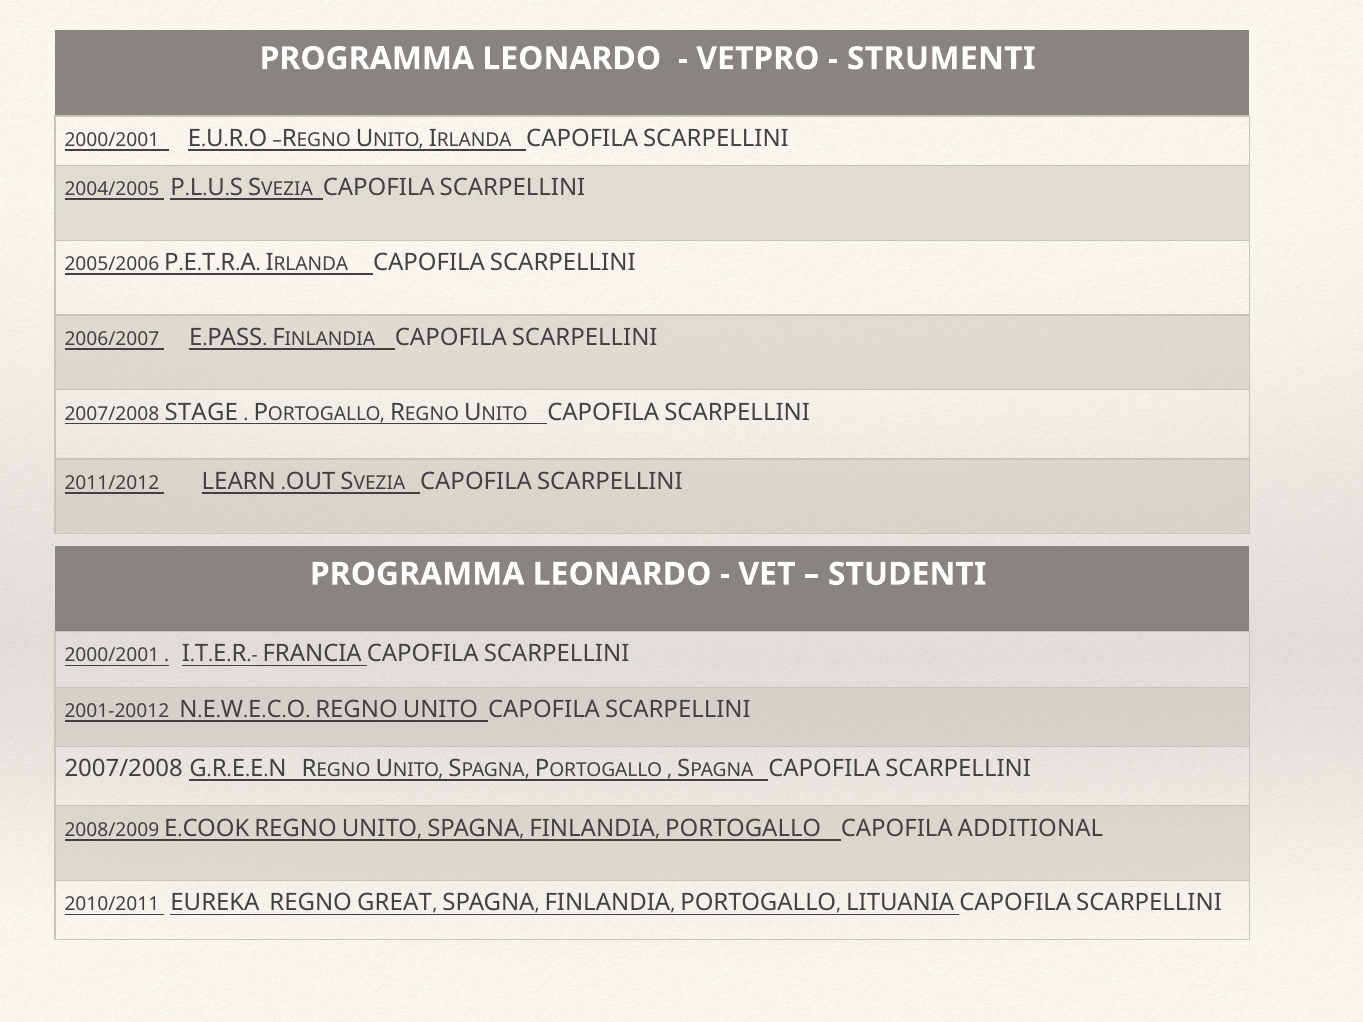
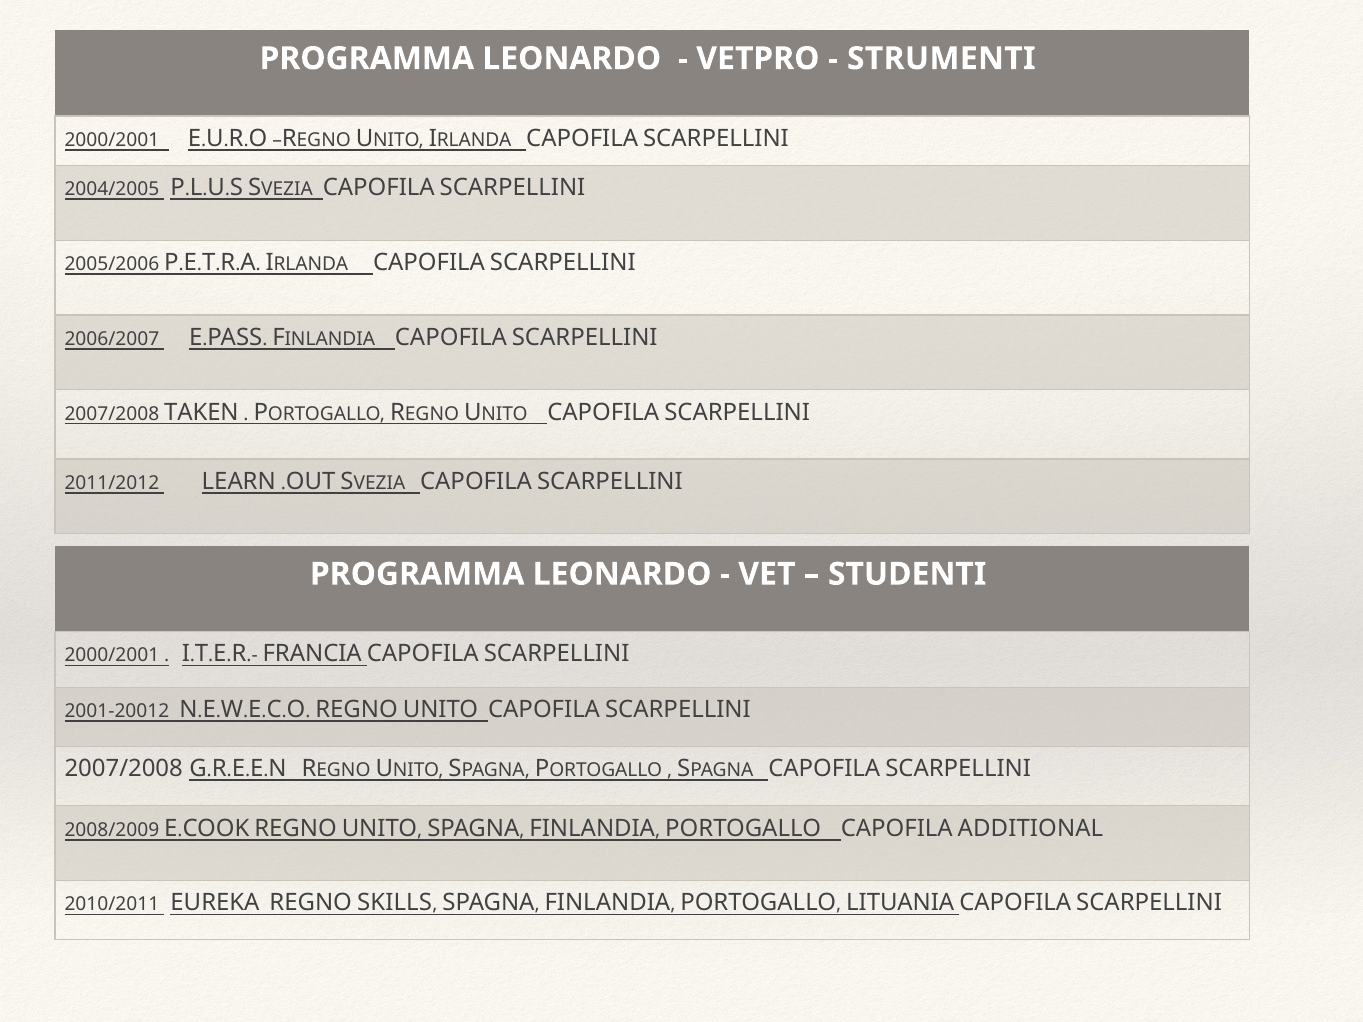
STAGE: STAGE -> TAKEN (201, 412)
GREAT: GREAT -> SKILLS (395, 903)
